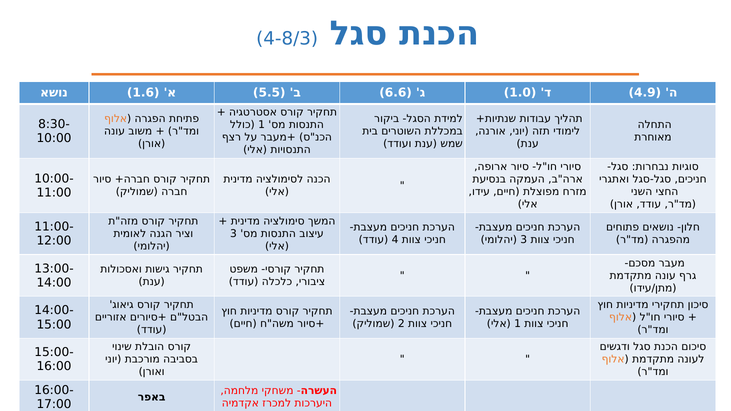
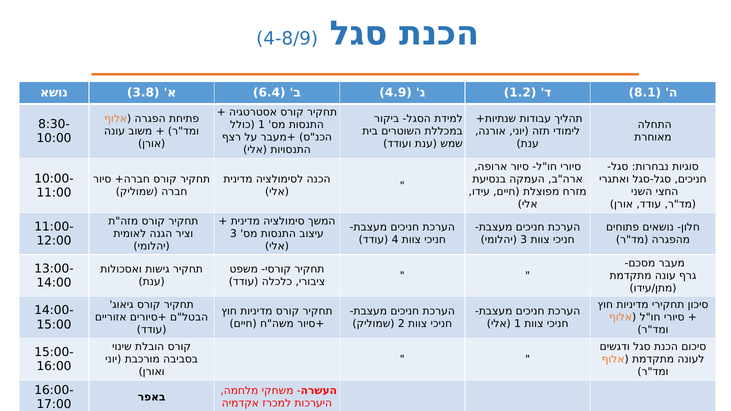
4-8/3: 4-8/3 -> 4-8/9 (287, 39)
1.6: 1.6 -> 3.8 (143, 93)
5.5: 5.5 -> 6.4 (269, 93)
6.6: 6.6 -> 4.9 (396, 93)
1.0: 1.0 -> 1.2 (520, 93)
4.9: 4.9 -> 8.1 (645, 93)
